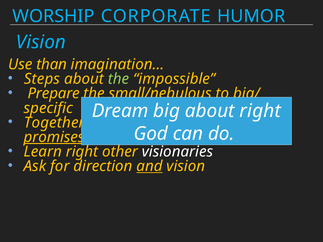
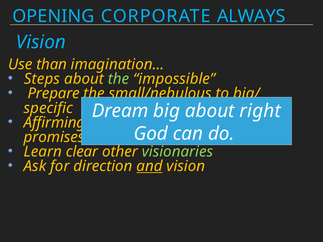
WORSHIP: WORSHIP -> OPENING (53, 16)
HUMOR: HUMOR -> ALWAYS (251, 16)
Together: Together -> Affirming (54, 123)
promises underline: present -> none (54, 137)
Learn right: right -> clear (82, 152)
visionaries colour: white -> light green (177, 152)
